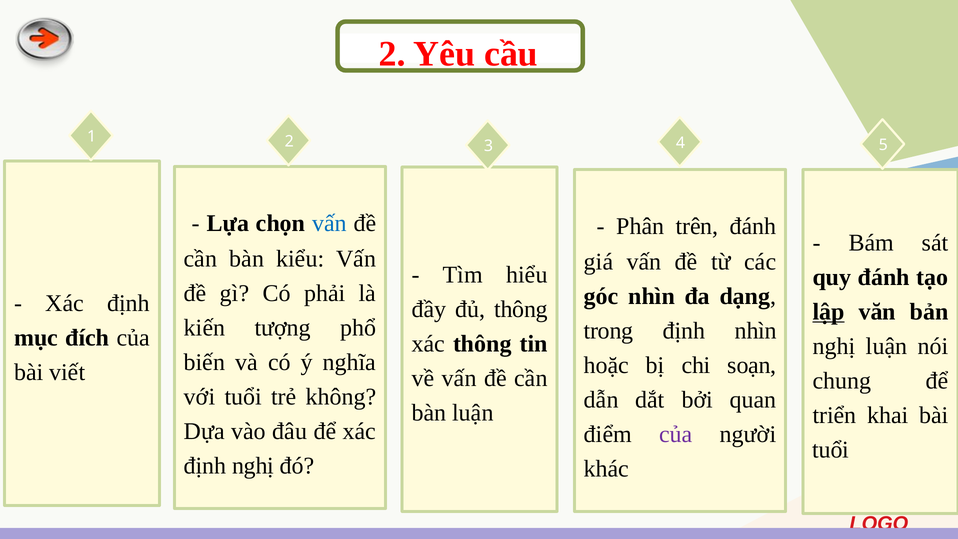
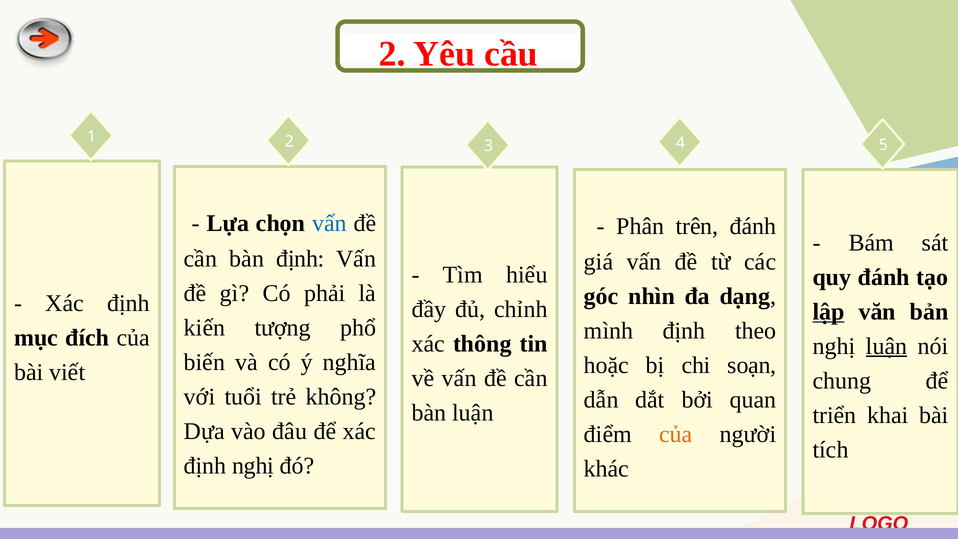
bàn kiểu: kiểu -> định (300, 259)
đủ thông: thông -> chỉnh (521, 309)
trong: trong -> mình (609, 331)
định nhìn: nhìn -> theo (756, 331)
luận underline: none -> present (887, 346)
của colour: purple -> orange (676, 434)
tuổi: tuổi -> tích (831, 450)
